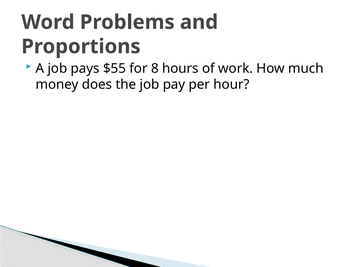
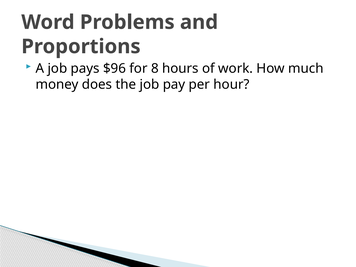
$55: $55 -> $96 (114, 68)
